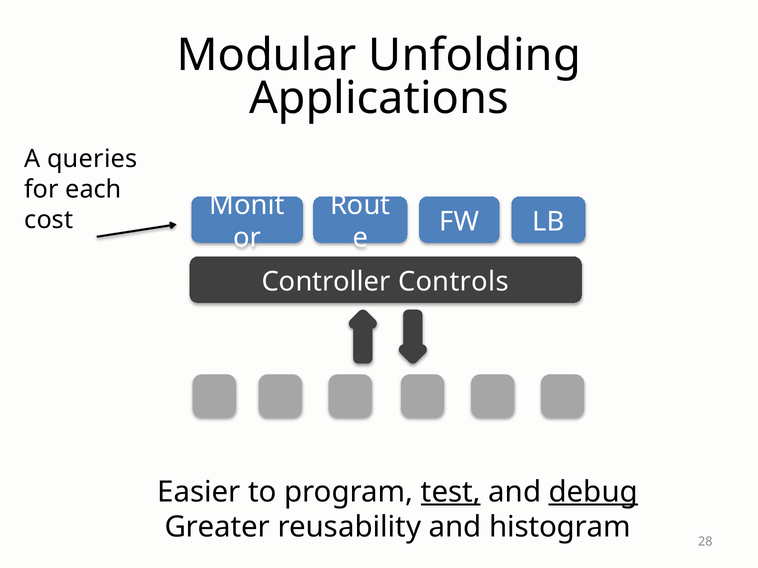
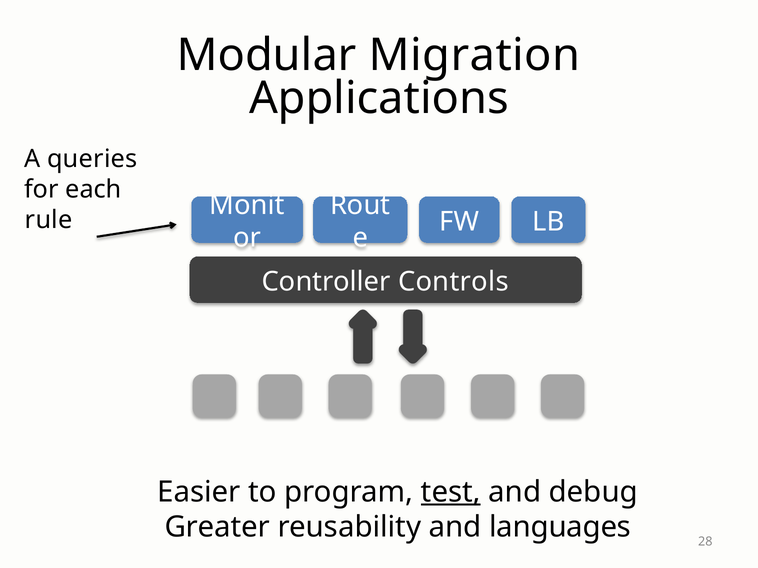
Unfolding: Unfolding -> Migration (474, 55)
cost: cost -> rule (49, 220)
debug underline: present -> none (593, 492)
histogram: histogram -> languages (560, 528)
